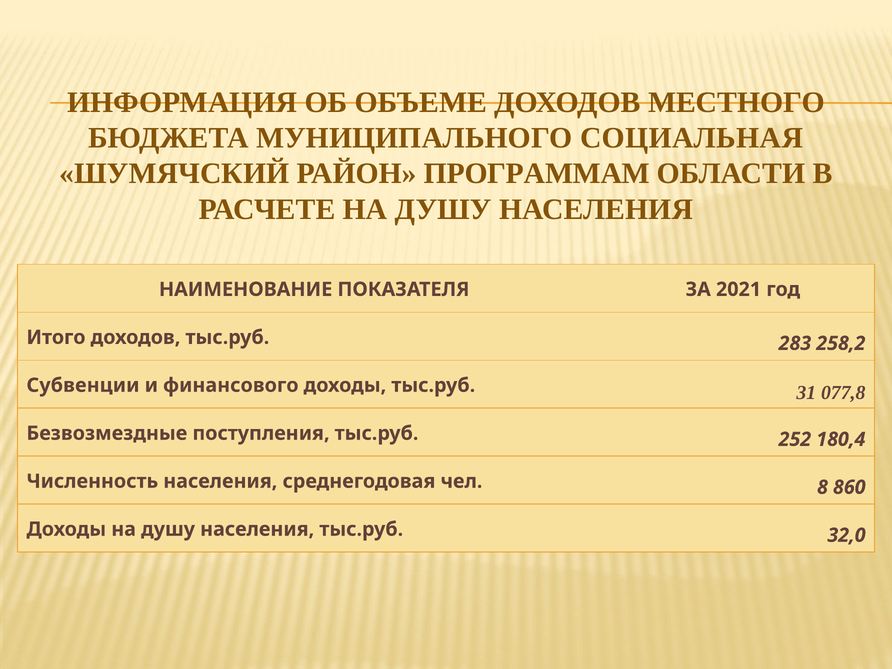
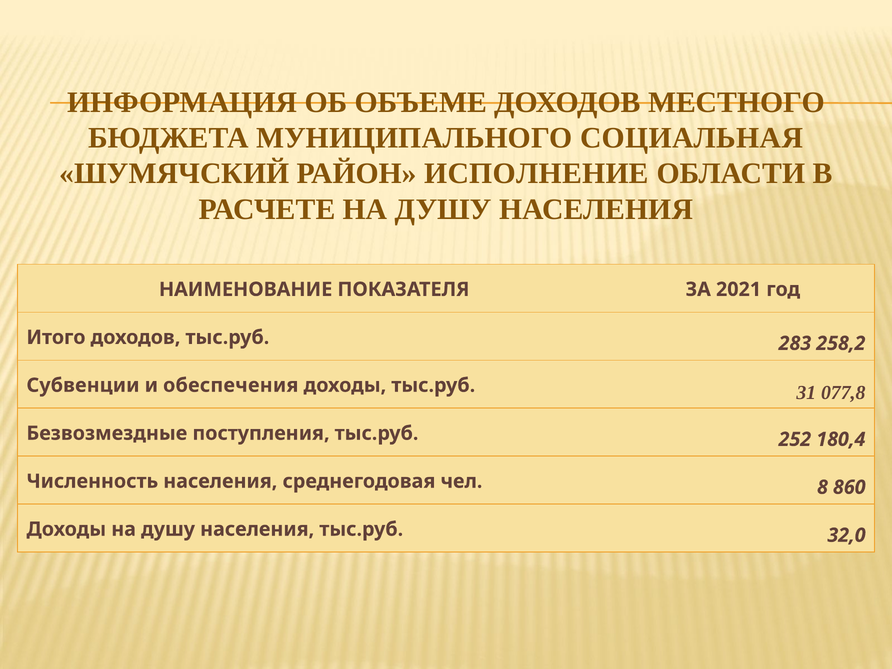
ПРОГРАММАМ: ПРОГРАММАМ -> ИСПОЛНЕНИЕ (537, 174)
финансового: финансового -> обеспечения (231, 385)
